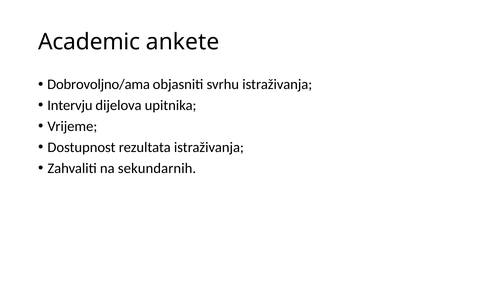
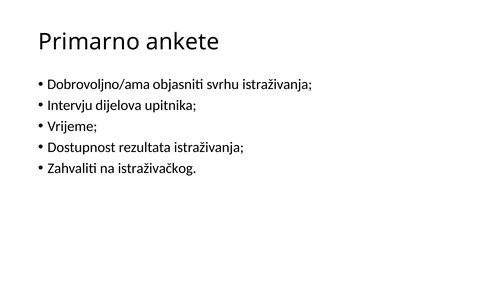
Academic: Academic -> Primarno (89, 42)
sekundarnih: sekundarnih -> istraživačkog (157, 168)
